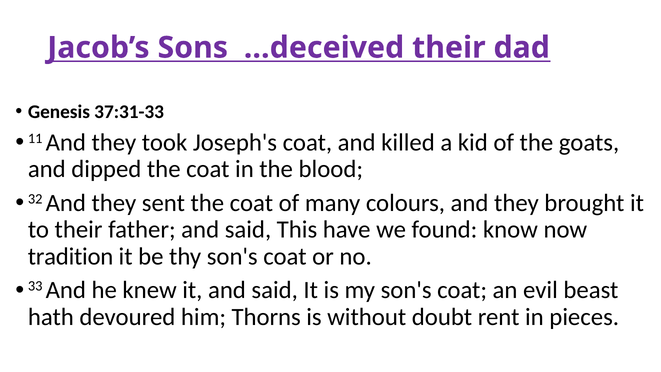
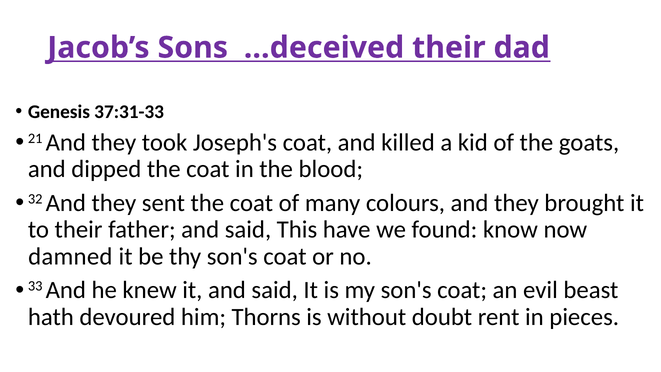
11: 11 -> 21 (35, 138)
tradition: tradition -> damned (70, 256)
